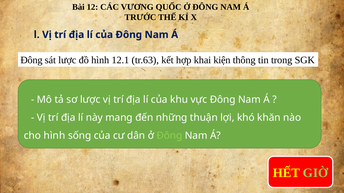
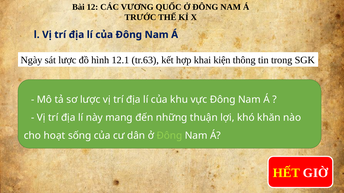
Đông: Đông -> Ngày (31, 60)
cho hình: hình -> hoạt (54, 136)
GIỜ colour: light green -> white (316, 173)
